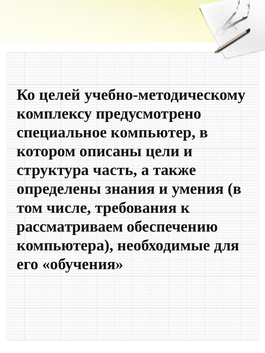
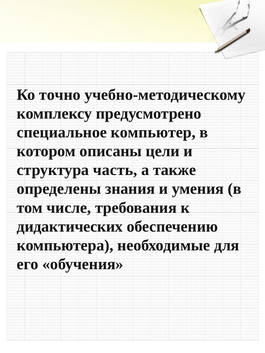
целей: целей -> точно (60, 95)
рассматриваем: рассматриваем -> дидактических (70, 227)
